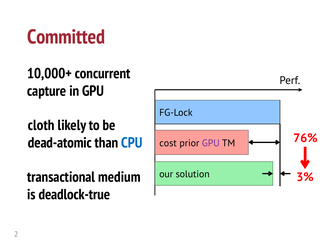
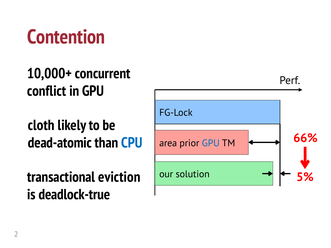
Committed: Committed -> Contention (66, 37)
capture: capture -> conflict (47, 91)
cost: cost -> area (168, 143)
GPU colour: purple -> blue (211, 143)
76%: 76% -> 66% (305, 138)
3%: 3% -> 5% (305, 177)
medium: medium -> eviction (119, 177)
